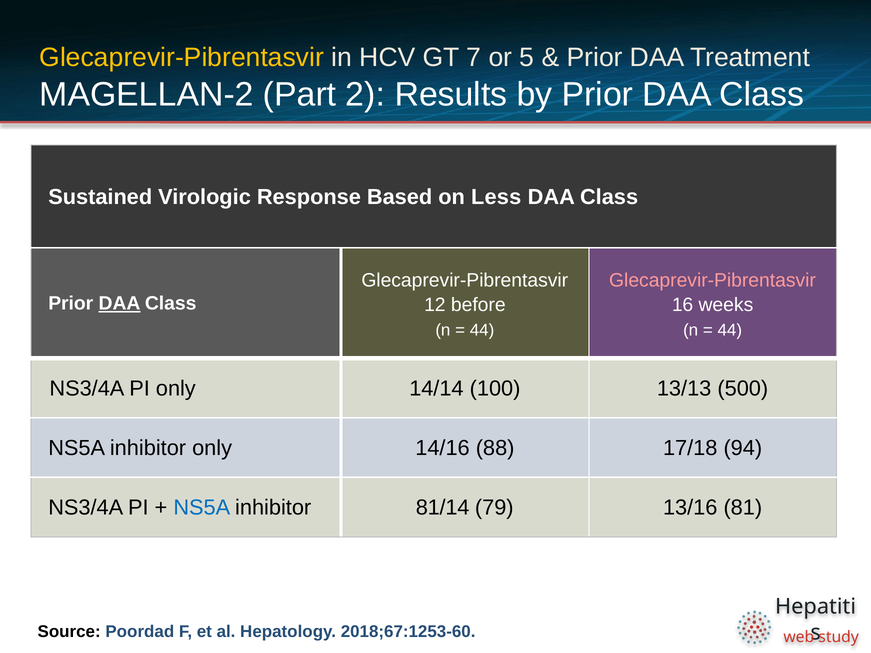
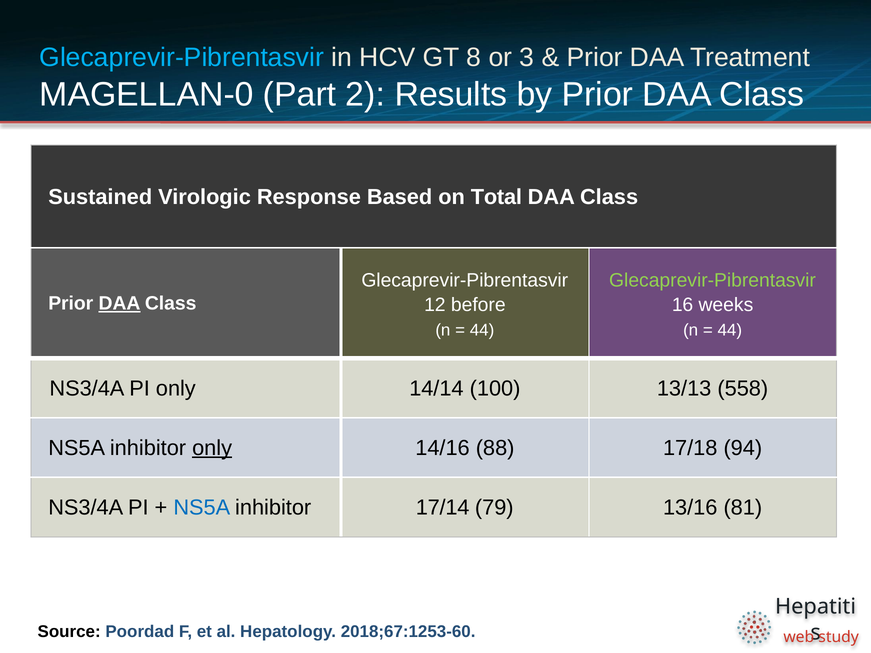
Glecaprevir-Pibrentasvir colour: yellow -> light blue (182, 58)
7: 7 -> 8 (474, 58)
5: 5 -> 3 (527, 58)
MAGELLAN-2: MAGELLAN-2 -> MAGELLAN-0 (147, 95)
Less: Less -> Total (496, 197)
Glecaprevir-Pibrentasvir colour: pink -> light green (713, 281)
500: 500 -> 558 (743, 389)
only underline: none -> present (212, 448)
81/14: 81/14 -> 17/14 (443, 508)
